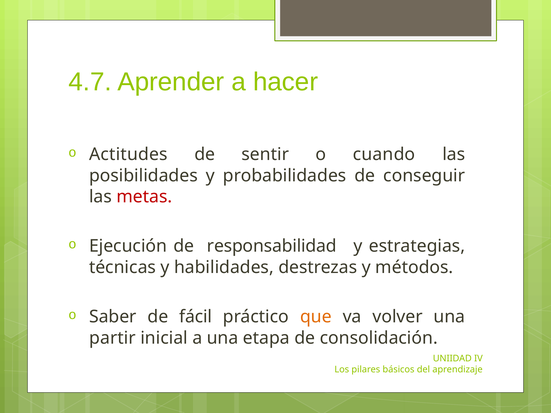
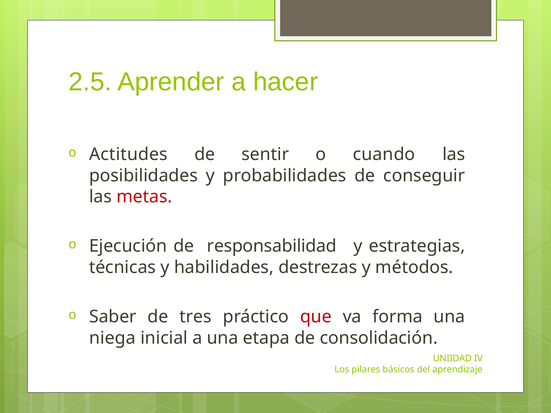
4.7: 4.7 -> 2.5 (90, 82)
fácil: fácil -> tres (196, 317)
que colour: orange -> red (316, 317)
volver: volver -> forma (398, 317)
partir: partir -> niega (112, 338)
